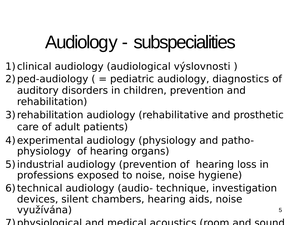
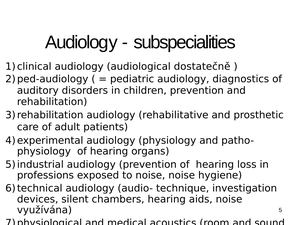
výslovnosti: výslovnosti -> dostatečně (202, 66)
